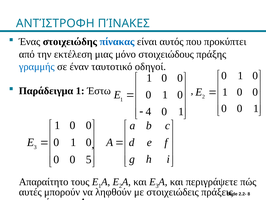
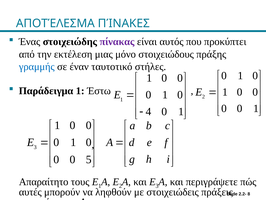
ΑΝΤΊΣΤΡΟΦΗ: ΑΝΤΊΣΤΡΟΦΗ -> ΑΠΟΤΈΛΕΣΜΑ (55, 23)
πίνακας colour: blue -> purple (117, 42)
οδηγοί: οδηγοί -> στήλες (150, 66)
